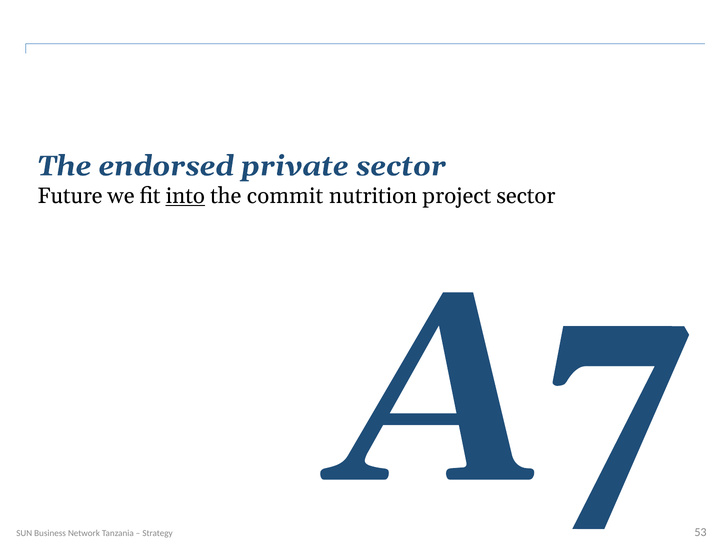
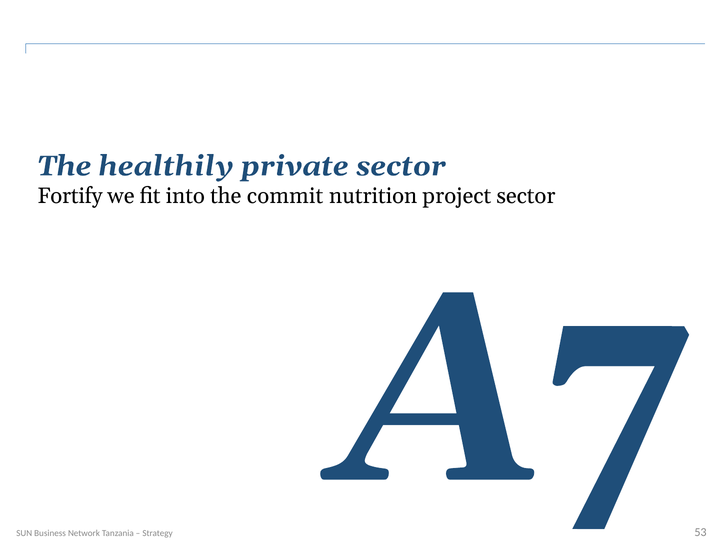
endorsed: endorsed -> healthily (166, 166)
Future: Future -> Fortify (70, 196)
into underline: present -> none (185, 196)
